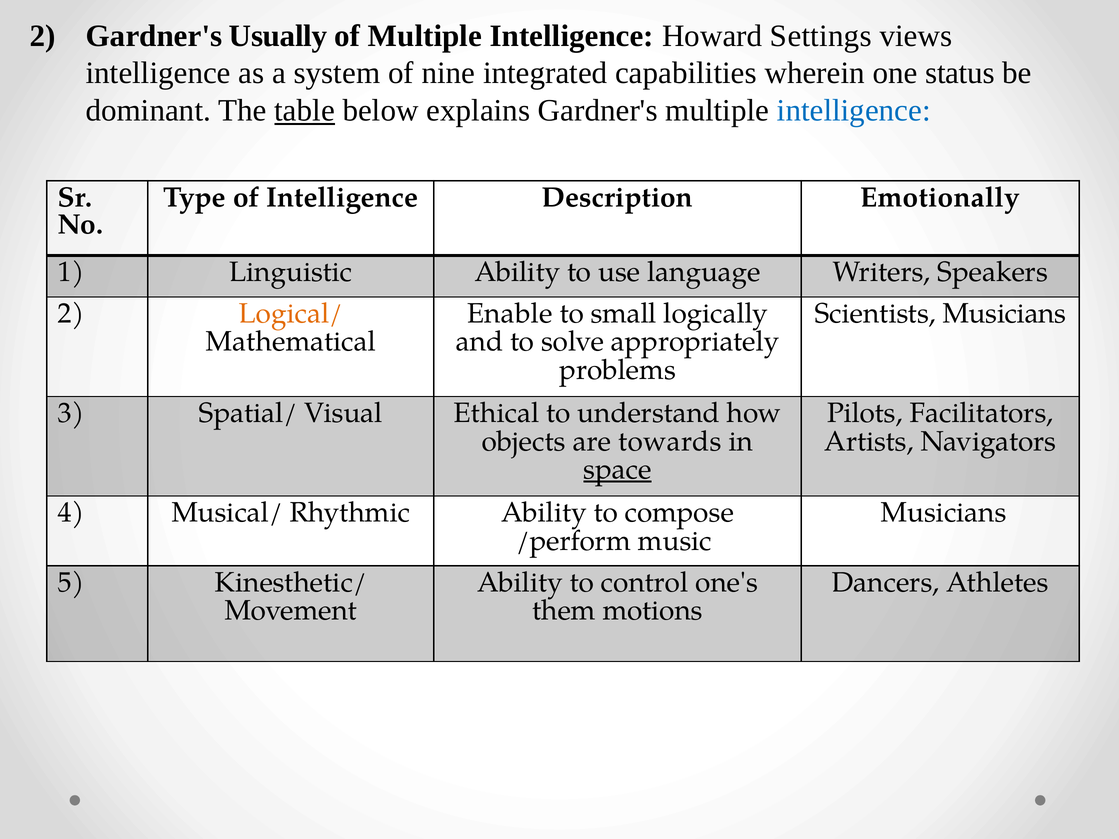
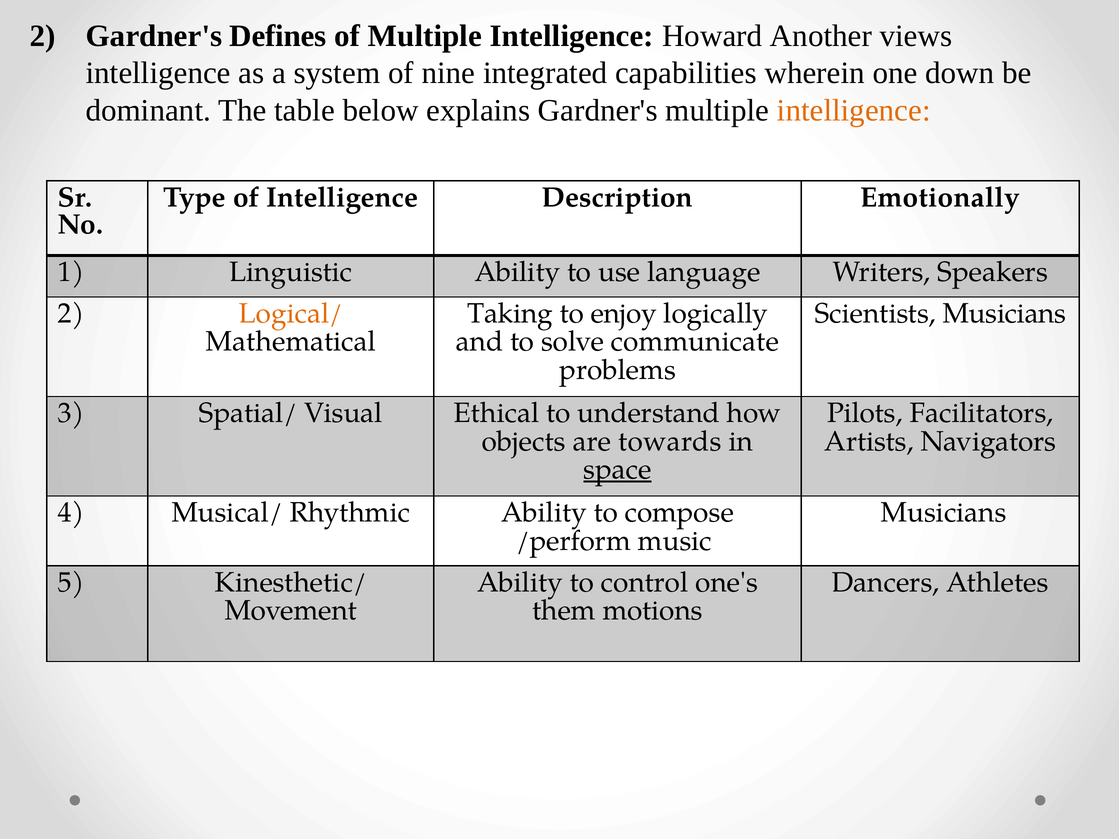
Usually: Usually -> Defines (278, 36)
Settings: Settings -> Another (821, 36)
status: status -> down (960, 73)
table underline: present -> none (305, 111)
intelligence colour: blue -> orange (854, 111)
Enable: Enable -> Taking (510, 314)
small: small -> enjoy (624, 314)
appropriately: appropriately -> communicate (695, 342)
